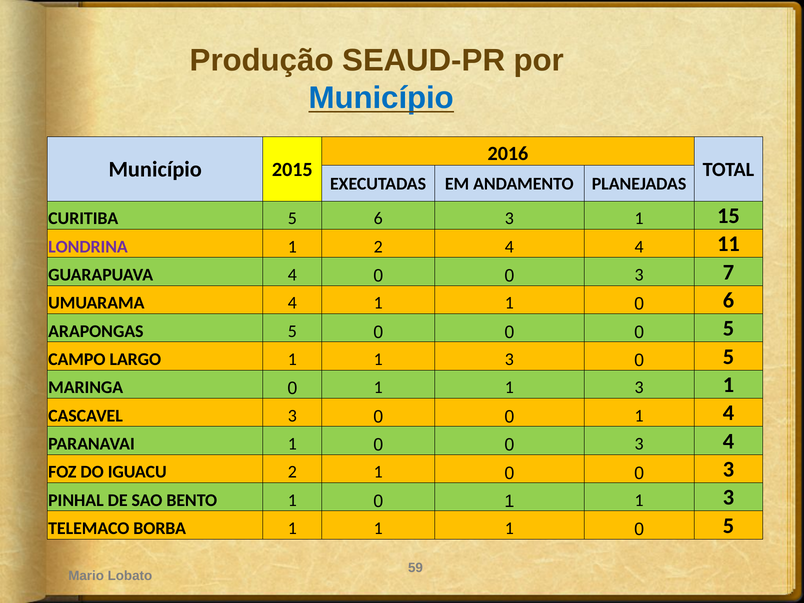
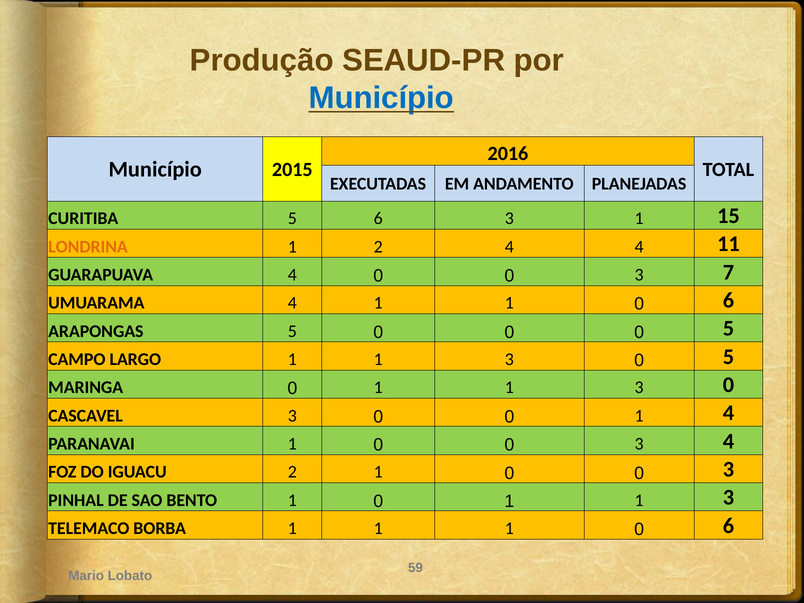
LONDRINA colour: purple -> orange (88, 247)
1: 1 -> 0 (728, 385)
5: 5 -> 6 (728, 526)
